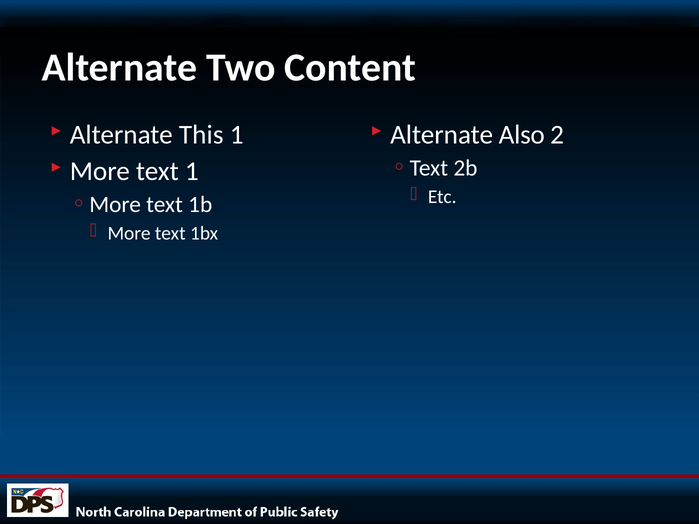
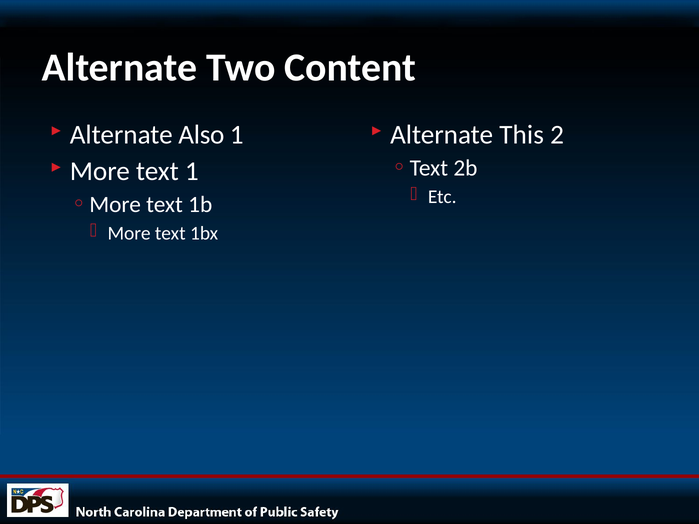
This: This -> Also (201, 135)
Also: Also -> This (522, 135)
